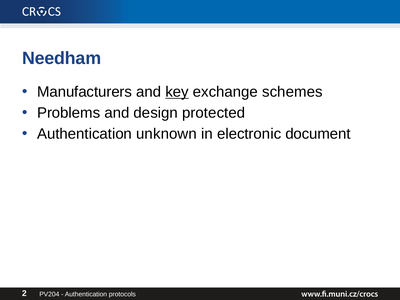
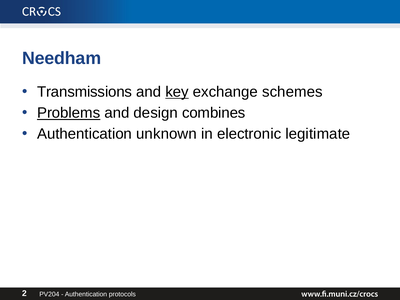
Manufacturers: Manufacturers -> Transmissions (85, 92)
Problems underline: none -> present (69, 113)
protected: protected -> combines (214, 113)
document: document -> legitimate (318, 134)
